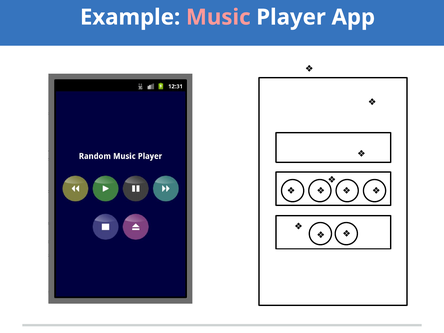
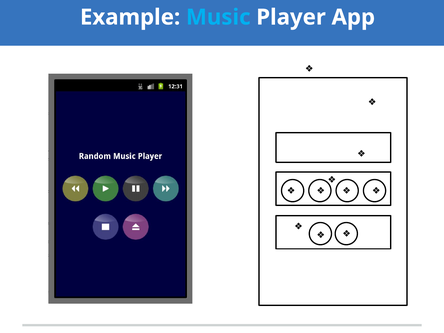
Music colour: pink -> light blue (218, 17)
